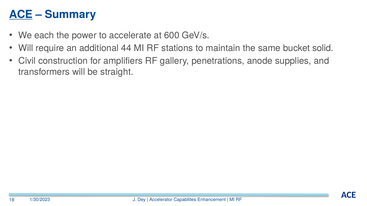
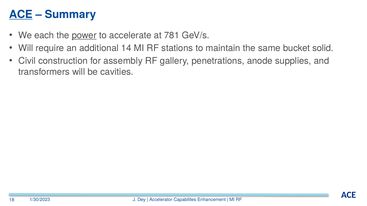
power underline: none -> present (84, 35)
600: 600 -> 781 (172, 35)
44: 44 -> 14 (126, 48)
amplifiers: amplifiers -> assembly (123, 61)
straight: straight -> cavities (117, 72)
